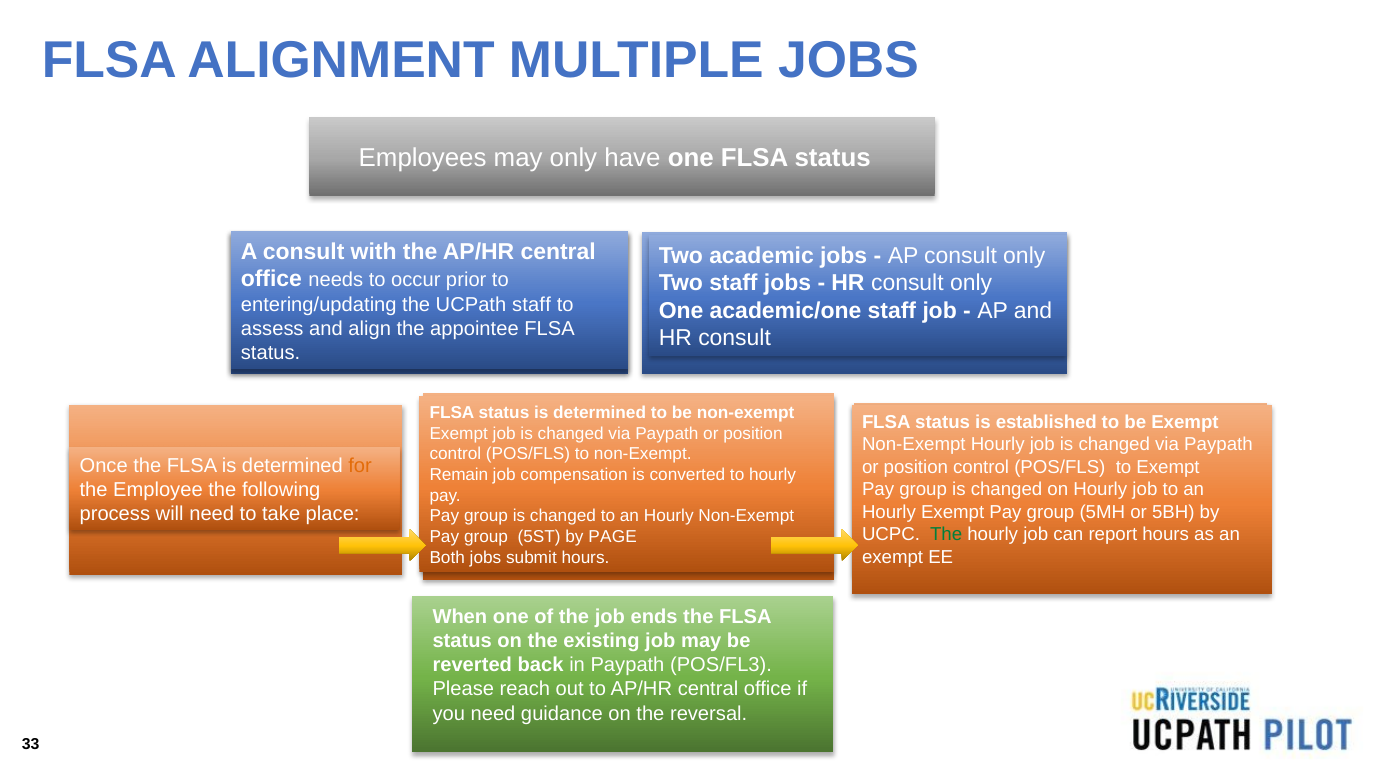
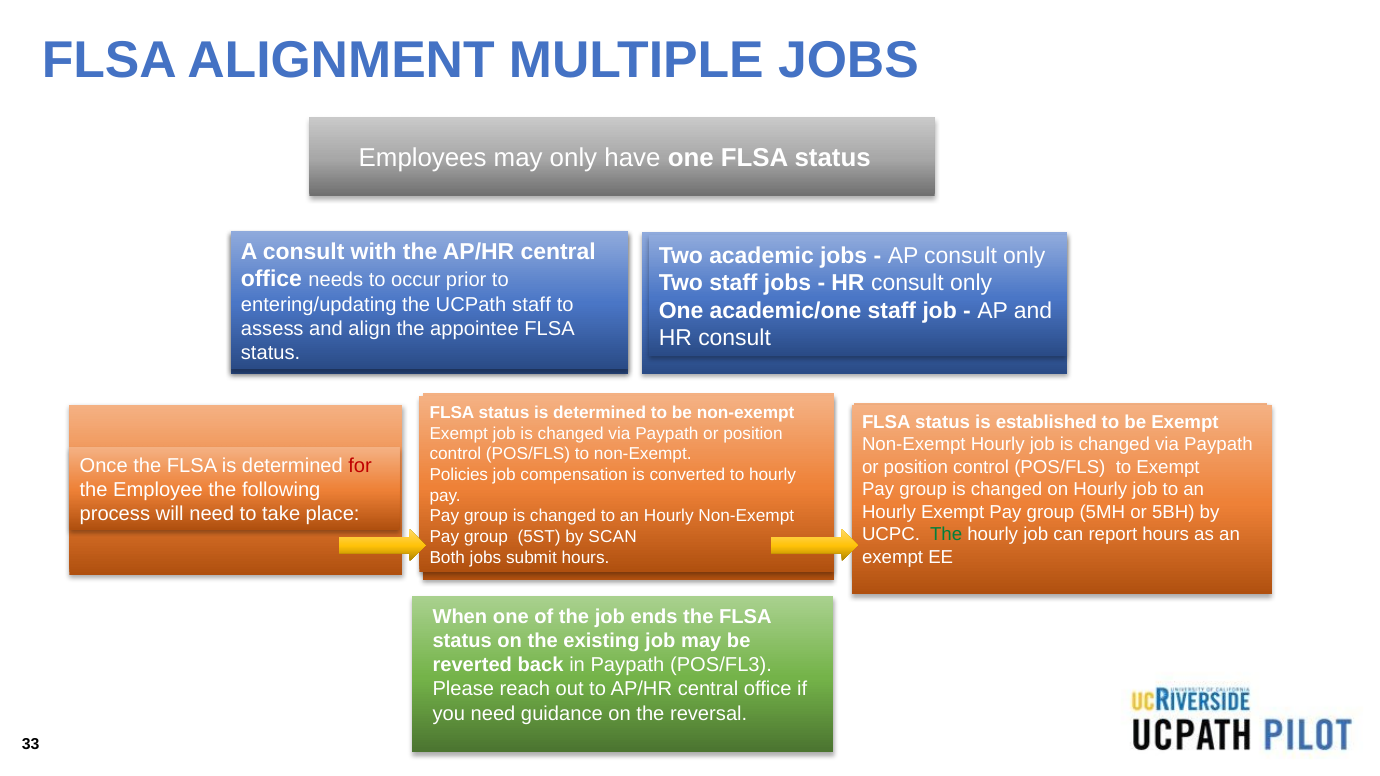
for colour: orange -> red (360, 466)
Remain: Remain -> Policies (459, 475)
PAGE: PAGE -> SCAN (613, 537)
